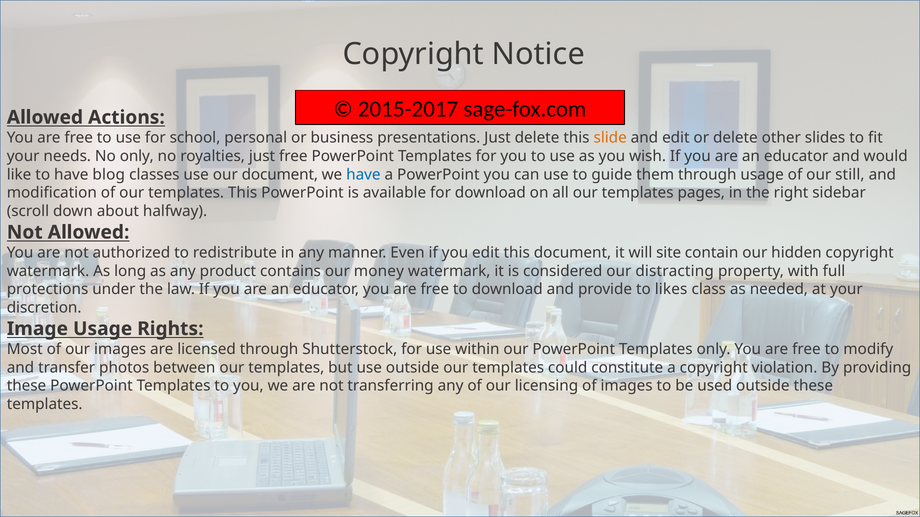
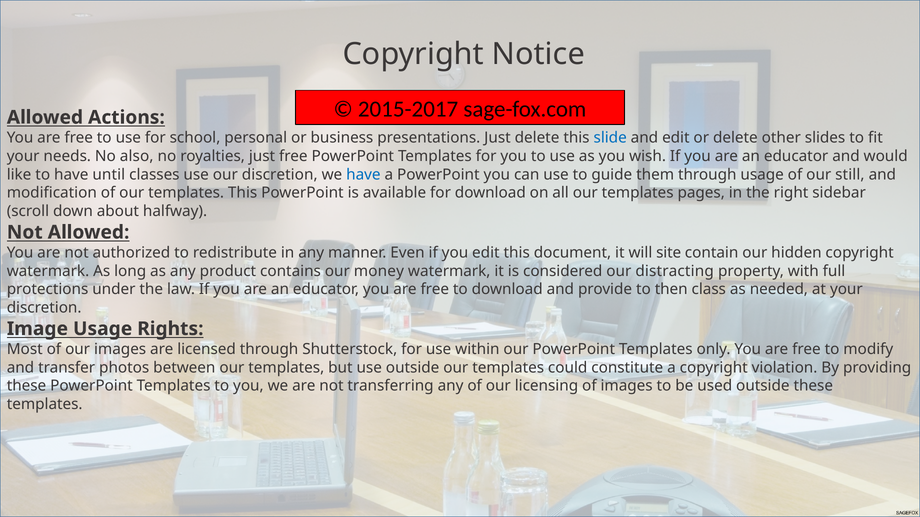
slide colour: orange -> blue (610, 138)
No only: only -> also (137, 156)
blog: blog -> until (109, 175)
our document: document -> discretion (280, 175)
likes: likes -> then (671, 290)
